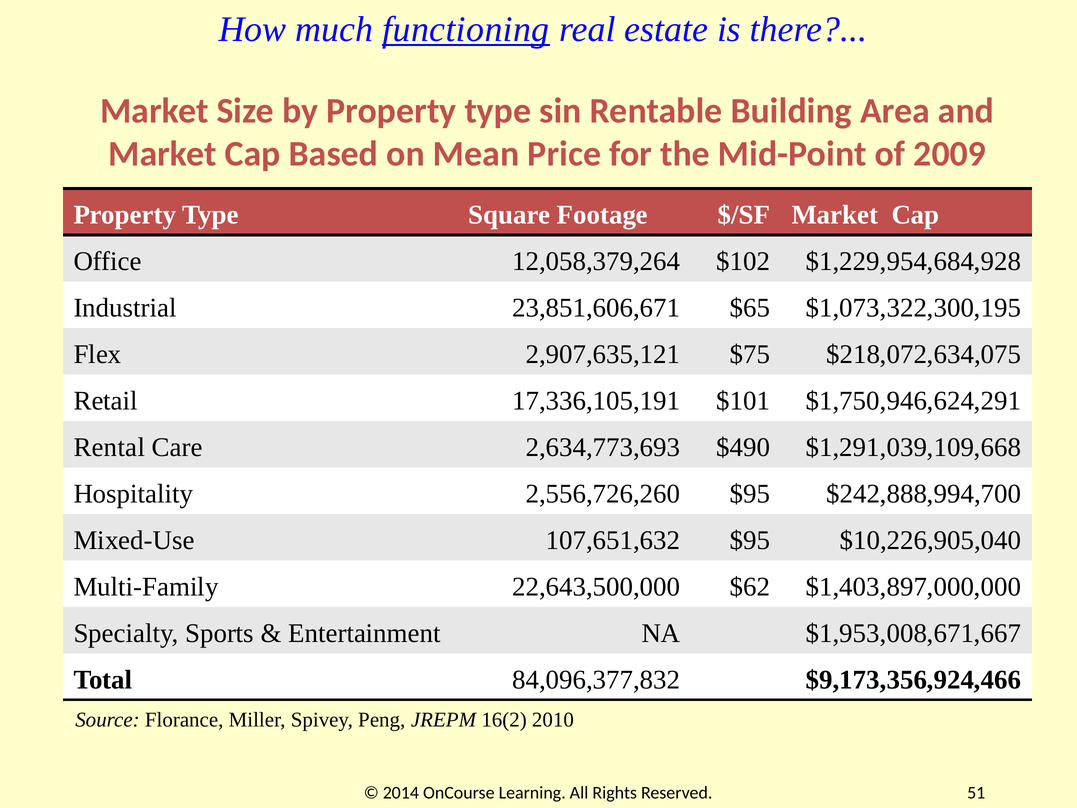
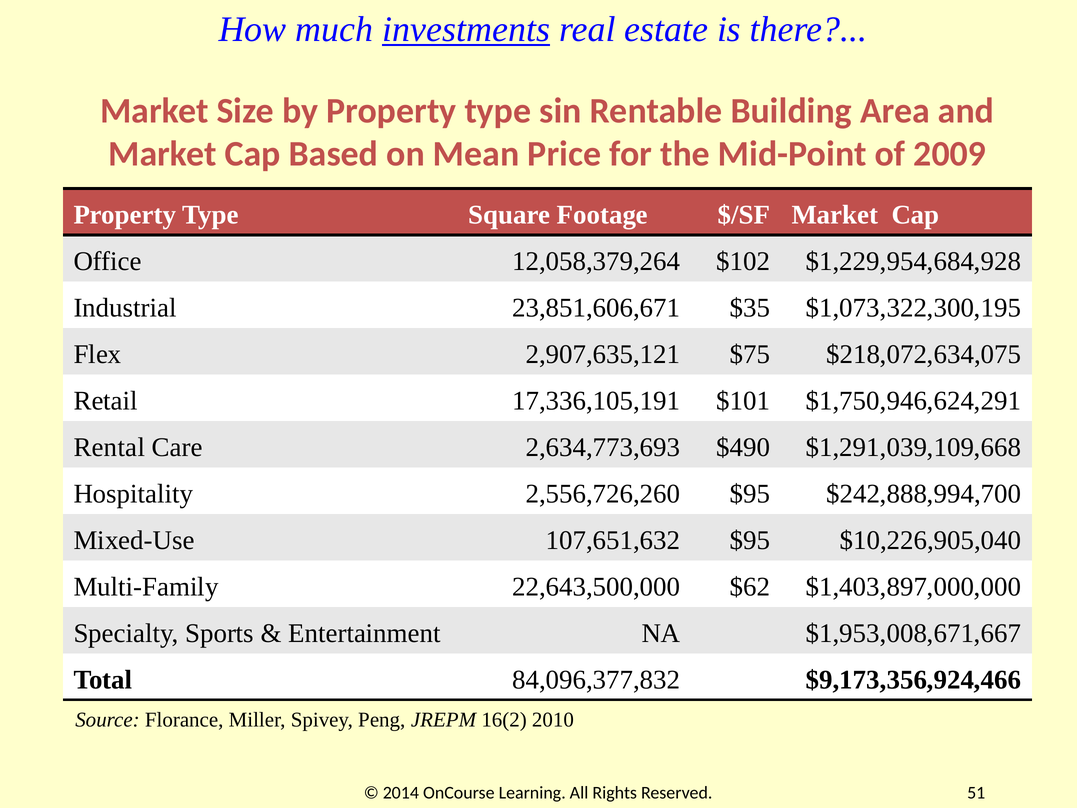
functioning: functioning -> investments (466, 29)
$65: $65 -> $35 (750, 308)
